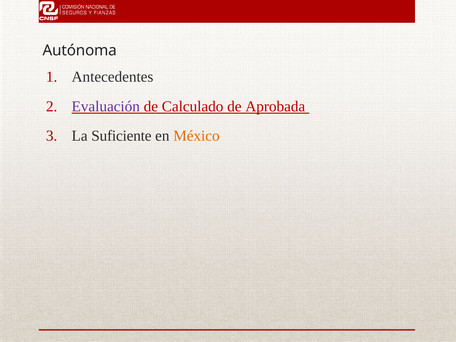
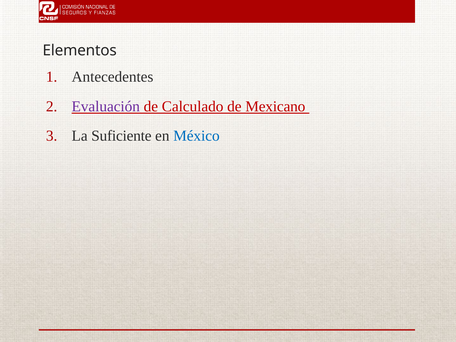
Autónoma: Autónoma -> Elementos (80, 50)
Aprobada: Aprobada -> Mexicano (275, 106)
México colour: orange -> blue (196, 136)
